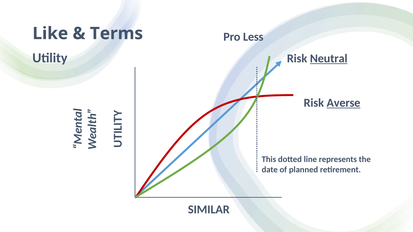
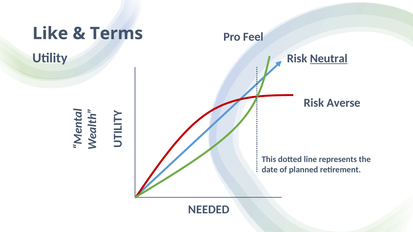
Less: Less -> Feel (253, 37)
Averse underline: present -> none (344, 103)
SIMILAR: SIMILAR -> NEEDED (209, 210)
